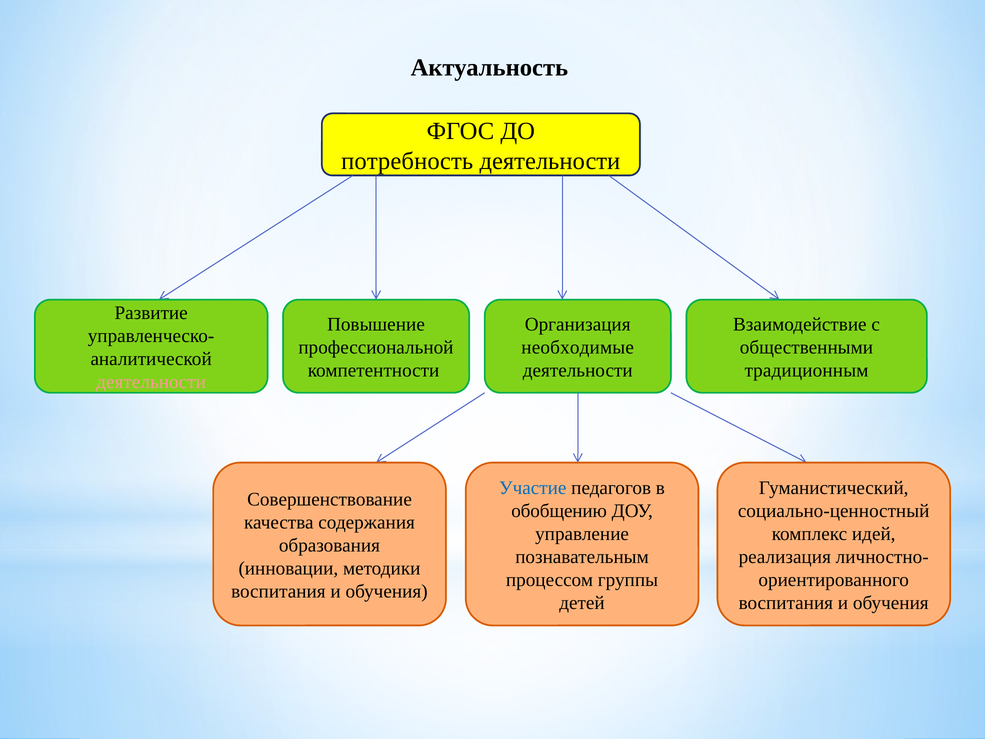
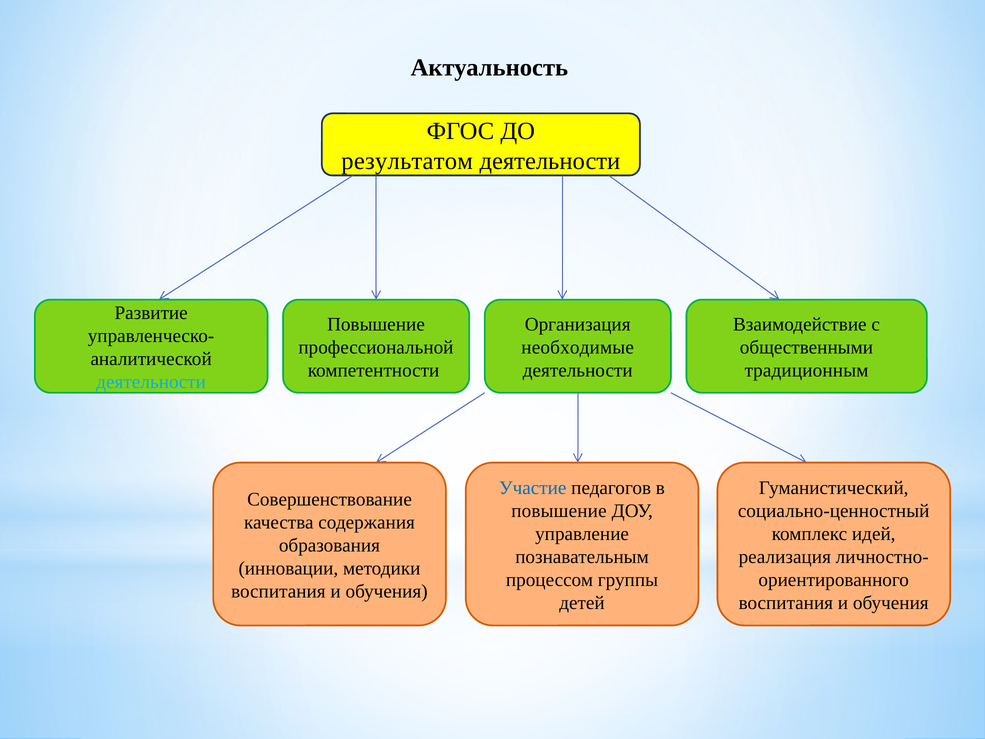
потребность: потребность -> результатом (407, 161)
деятельности colour: pink -> light blue (151, 382)
обобщению: обобщению -> повышение (559, 511)
